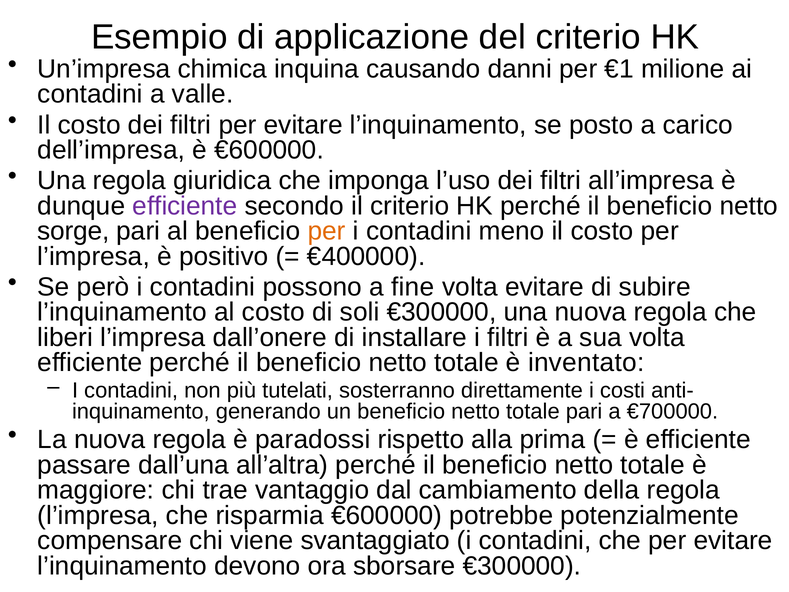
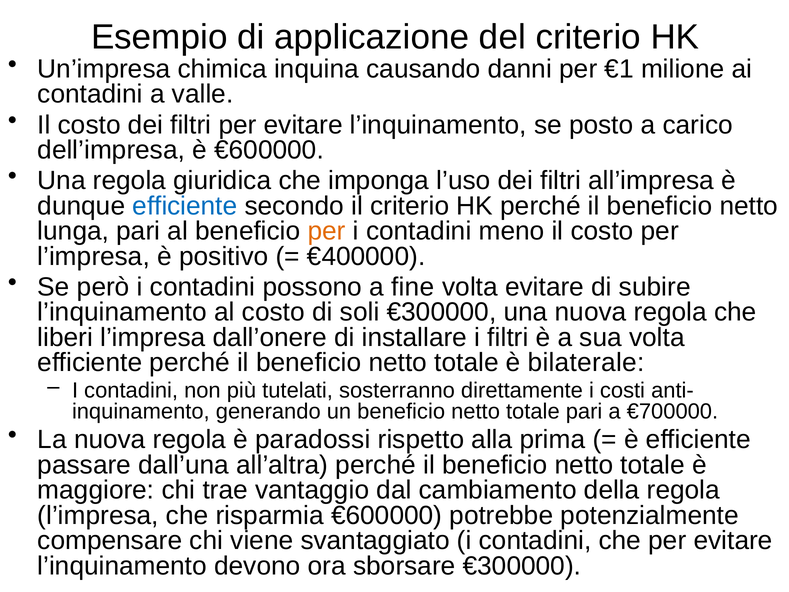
efficiente colour: purple -> blue (185, 206)
sorge: sorge -> lunga (73, 231)
inventato: inventato -> bilaterale (586, 363)
